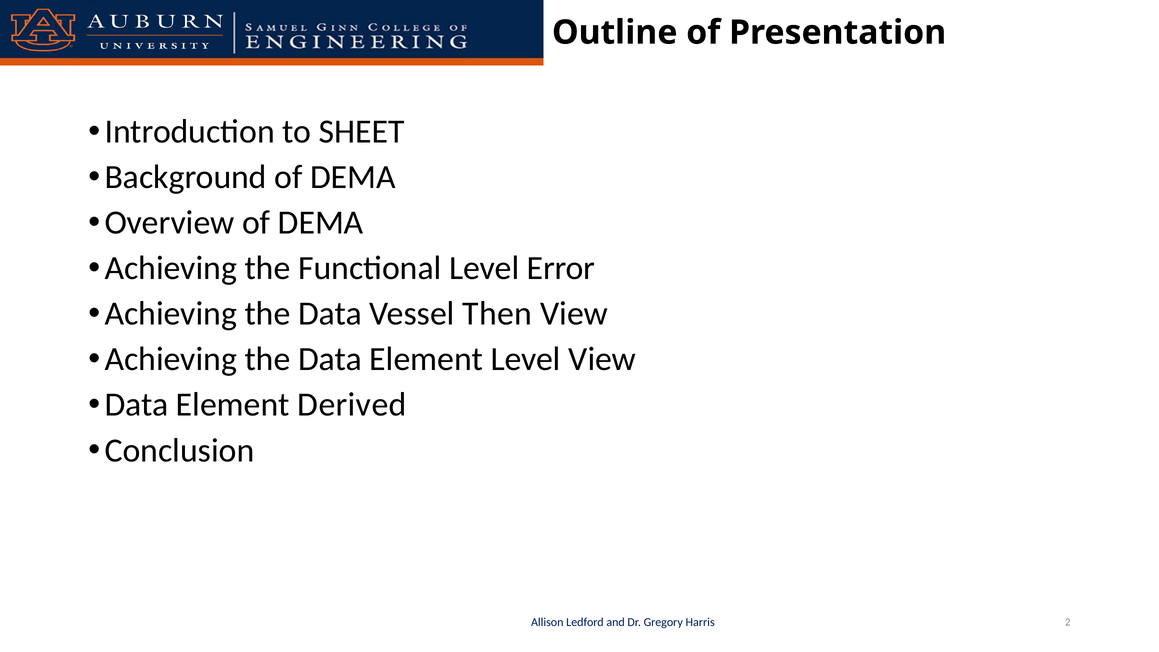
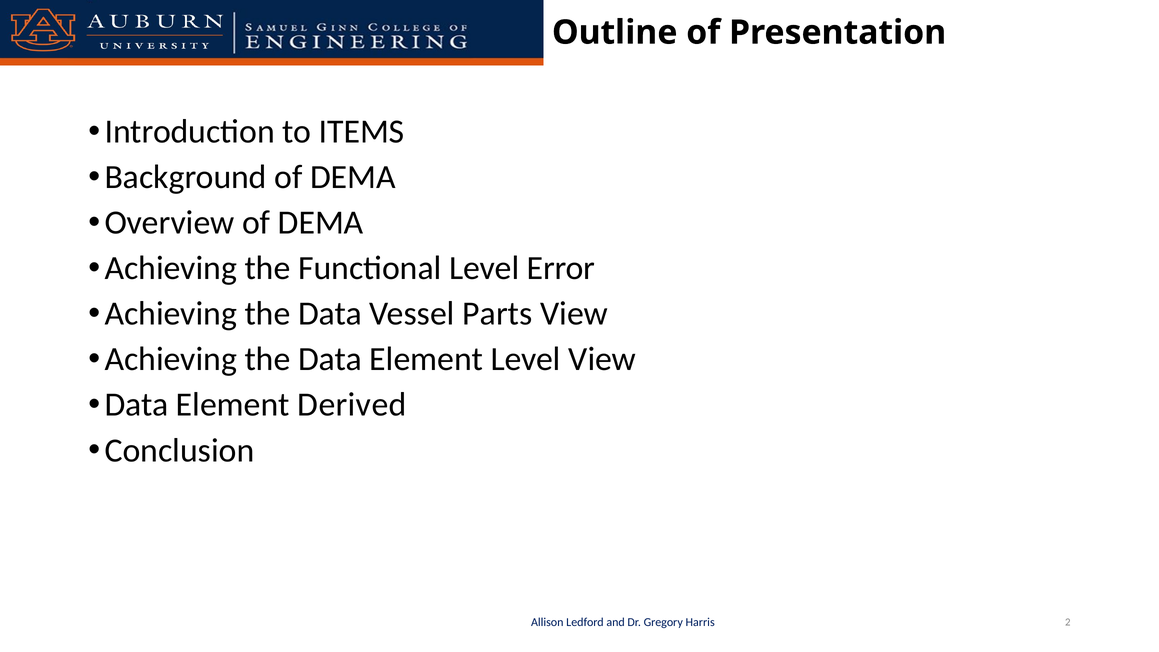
SHEET: SHEET -> ITEMS (362, 132)
Then: Then -> Parts (497, 314)
